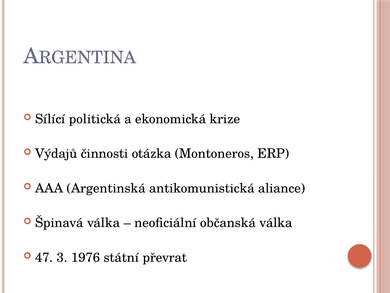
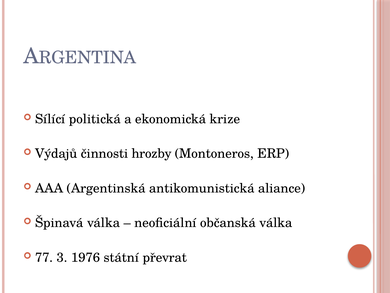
otázka: otázka -> hrozby (152, 153)
47: 47 -> 77 (44, 257)
